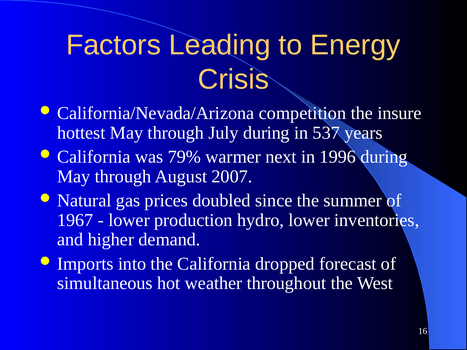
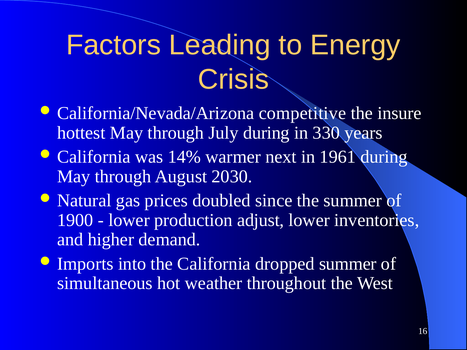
competition: competition -> competitive (302, 113)
537: 537 -> 330 (326, 133)
79%: 79% -> 14% (184, 157)
1996: 1996 -> 1961 (338, 157)
2007: 2007 -> 2030 (232, 177)
1967: 1967 -> 1900 (75, 220)
hydro: hydro -> adjust (261, 220)
dropped forecast: forecast -> summer (348, 264)
